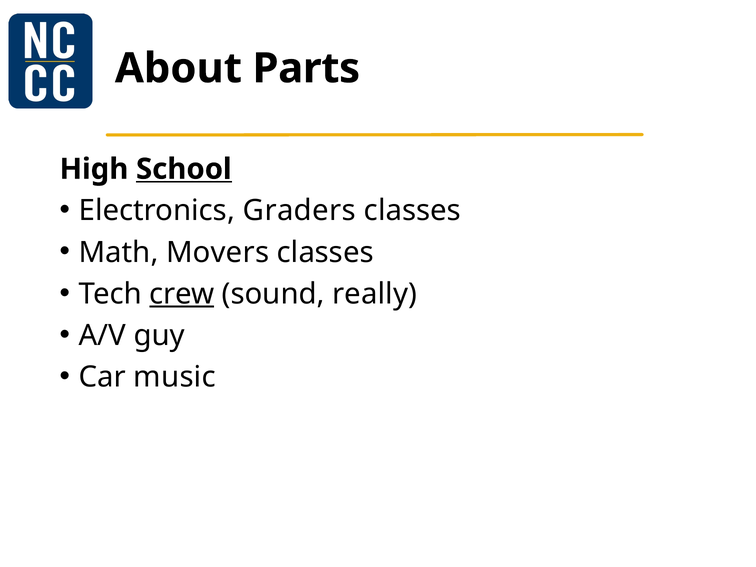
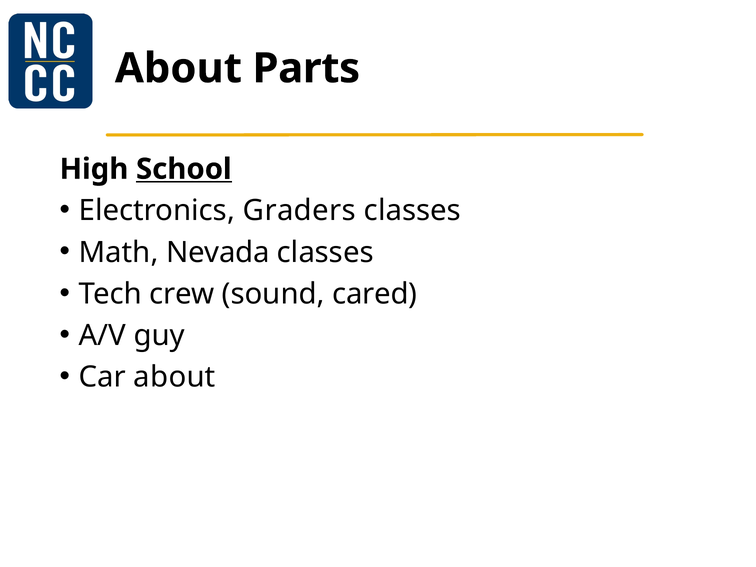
Movers: Movers -> Nevada (218, 252)
crew underline: present -> none (182, 294)
really: really -> cared (375, 294)
Car music: music -> about (175, 377)
